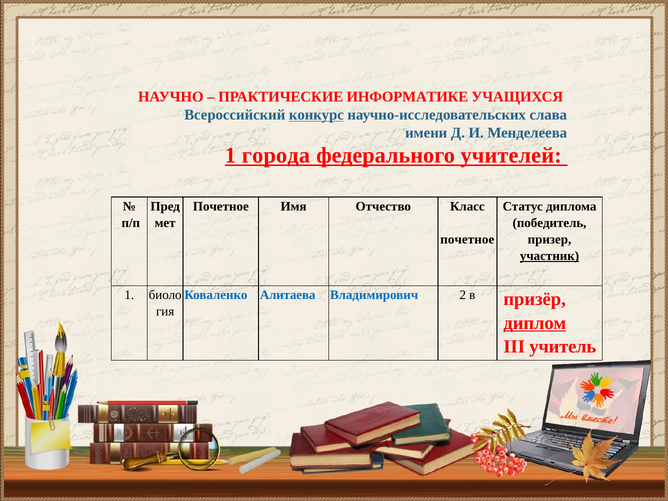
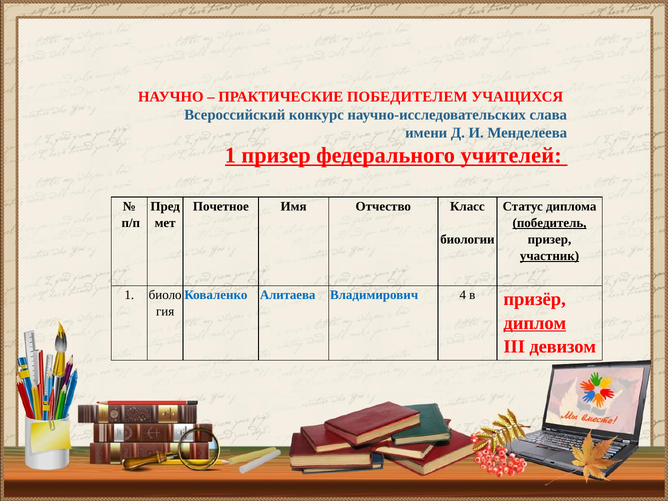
ИНФОРМАТИКЕ: ИНФОРМАТИКЕ -> ПОБЕДИТЕЛЕМ (407, 97)
конкурс underline: present -> none (316, 115)
1 города: города -> призер (276, 155)
победитель underline: none -> present (550, 223)
почетное: почетное -> биологии (467, 240)
2: 2 -> 4 (463, 295)
учитель: учитель -> девизом (563, 347)
